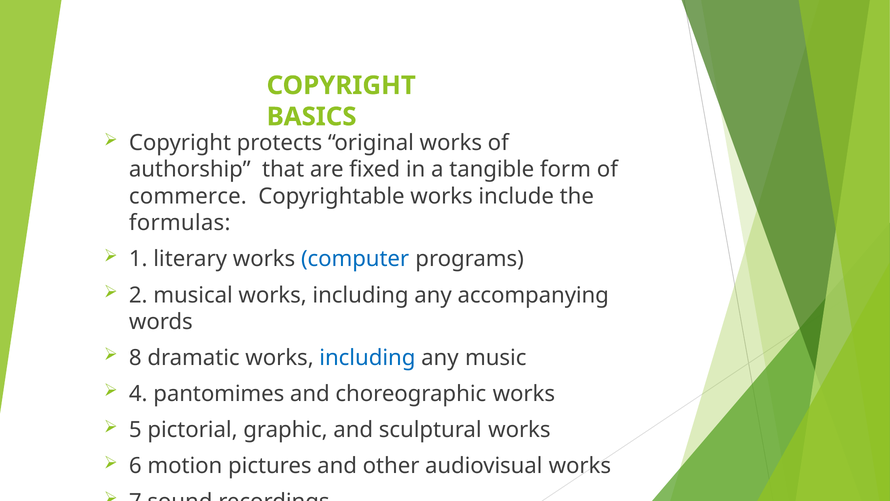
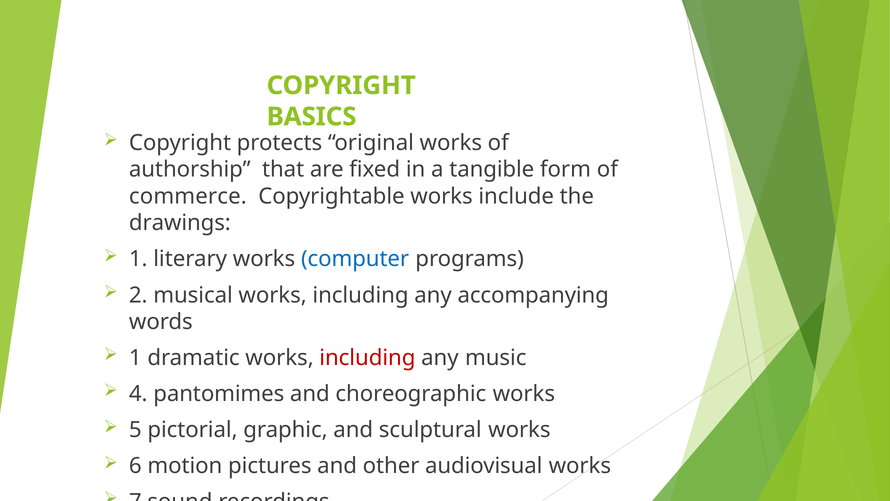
formulas: formulas -> drawings (180, 223)
8: 8 -> 1 (135, 358)
including colour: blue -> red (367, 358)
